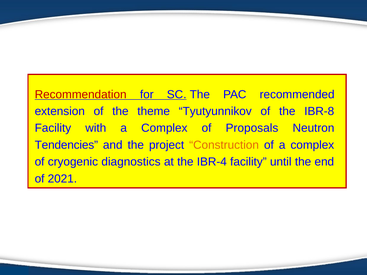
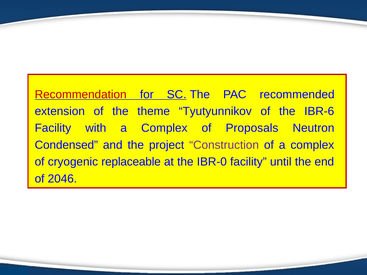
IBR-8: IBR-8 -> IBR-6 (319, 111)
Tendencies: Tendencies -> Condensed (66, 145)
Construction colour: orange -> purple (224, 145)
diagnostics: diagnostics -> replaceable (131, 162)
IBR-4: IBR-4 -> IBR-0 (212, 162)
2021: 2021 -> 2046 (62, 179)
